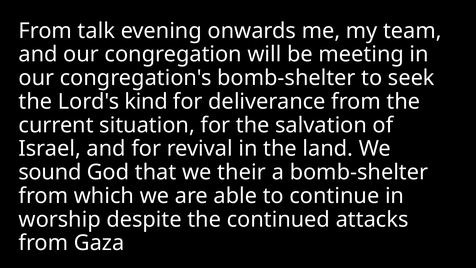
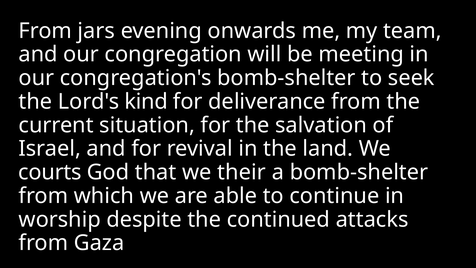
talk: talk -> jars (96, 31)
sound: sound -> courts (50, 172)
